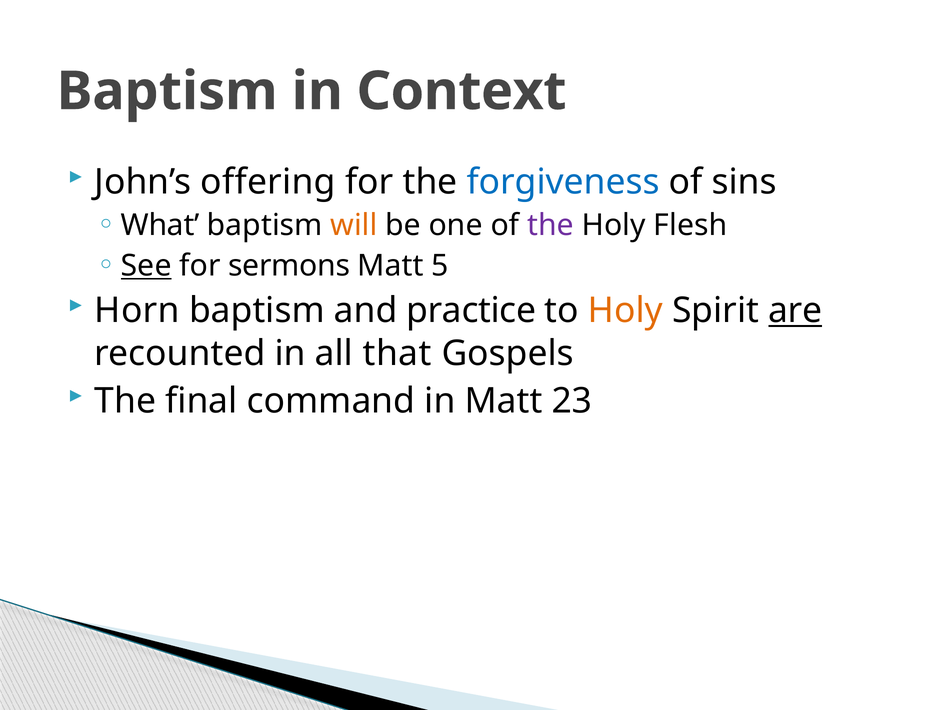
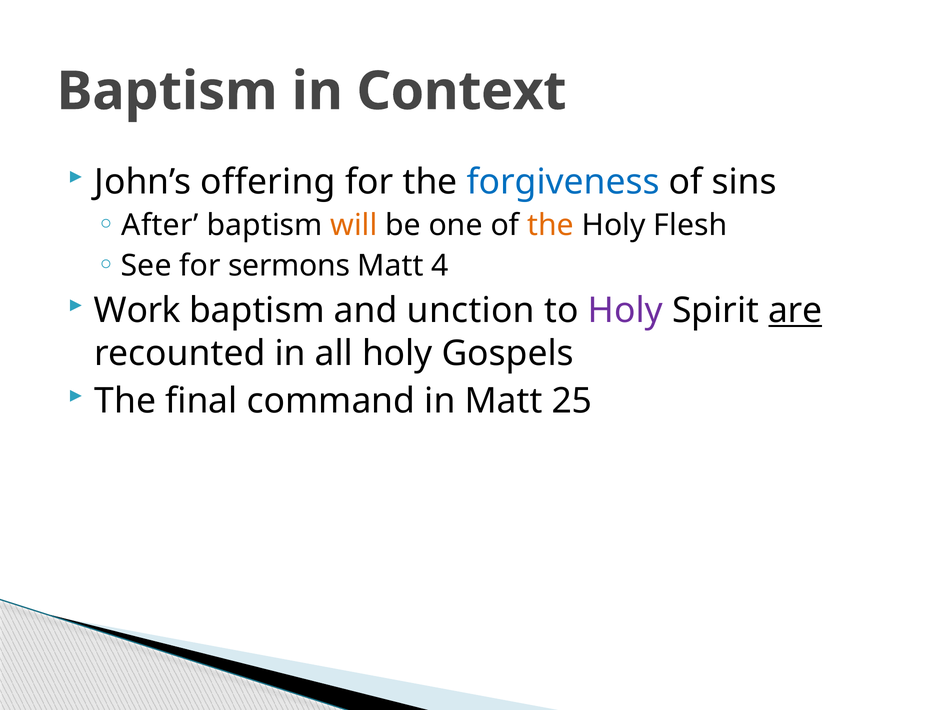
What: What -> After (160, 225)
the colour: purple -> orange (550, 225)
See underline: present -> none (146, 265)
5: 5 -> 4 (440, 265)
Horn: Horn -> Work (137, 311)
practice: practice -> unction (471, 311)
Holy colour: orange -> purple (625, 311)
all that: that -> holy (397, 353)
23: 23 -> 25 (572, 401)
